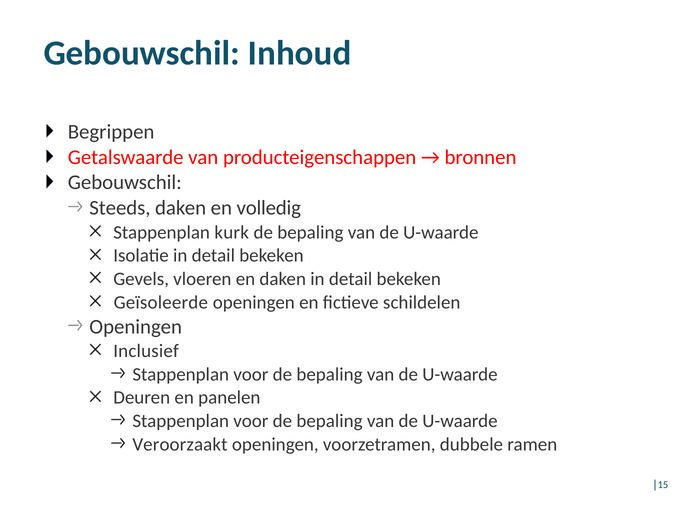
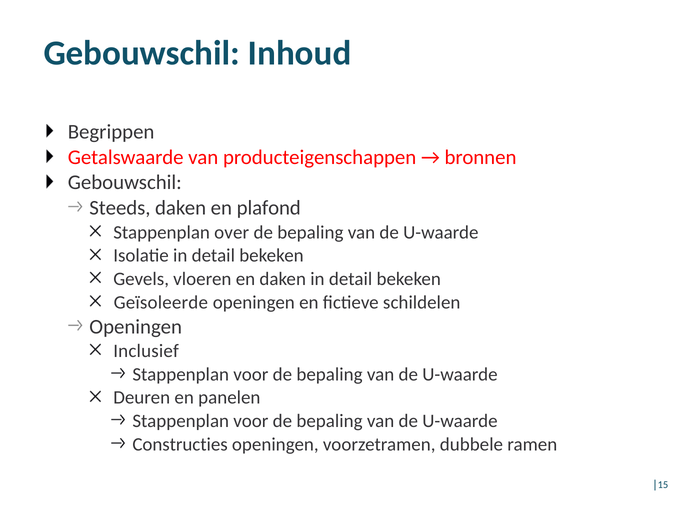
volledig: volledig -> plafond (269, 208)
kurk: kurk -> over (232, 232)
Veroorzaakt: Veroorzaakt -> Constructies (180, 445)
